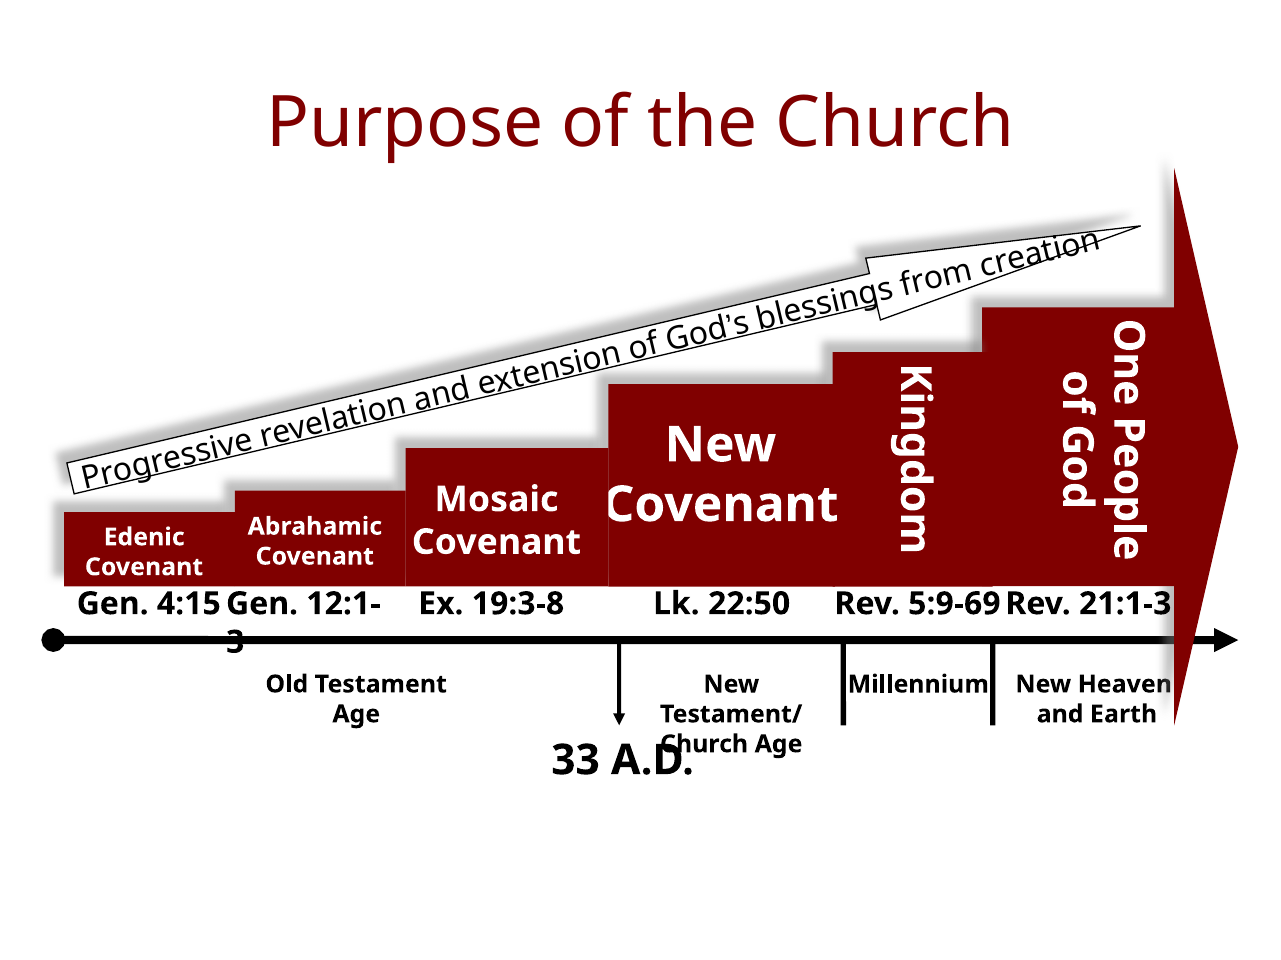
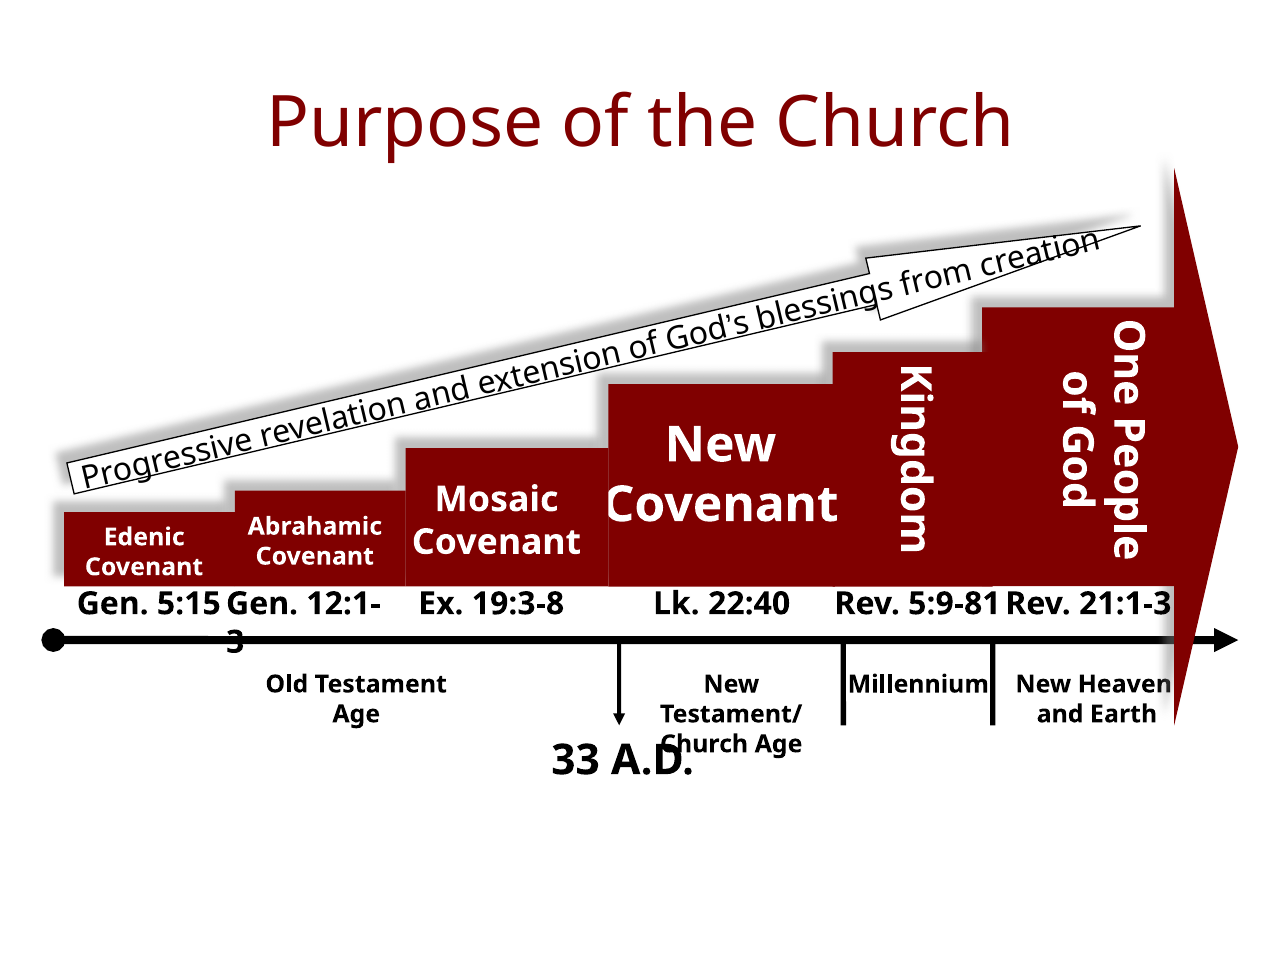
4:15: 4:15 -> 5:15 (189, 604)
22:50: 22:50 -> 22:40 (749, 604)
5:9-69: 5:9-69 -> 5:9-81 (954, 604)
